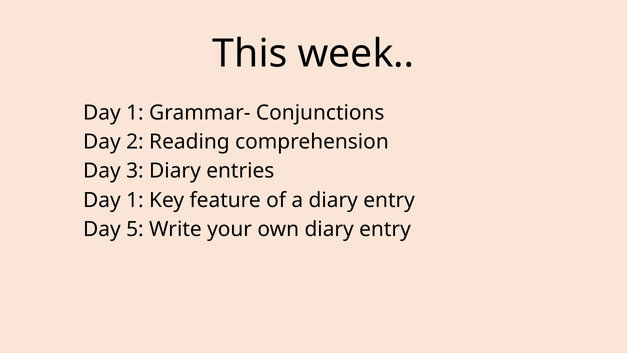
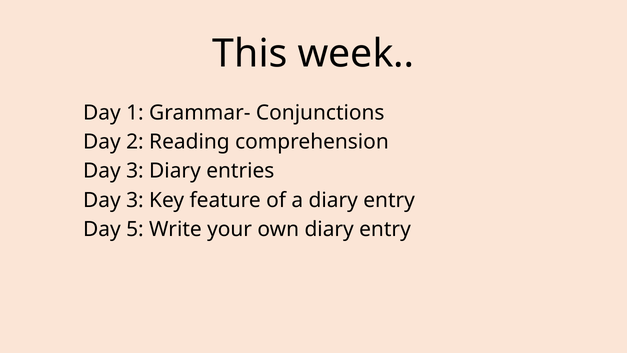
1: 1 -> 3 (135, 200)
